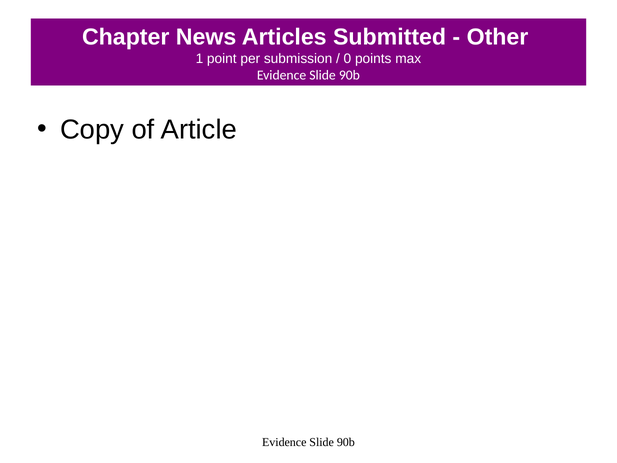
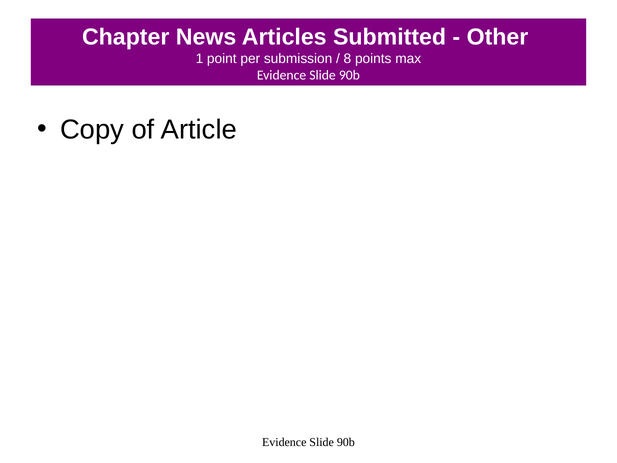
0: 0 -> 8 (347, 59)
